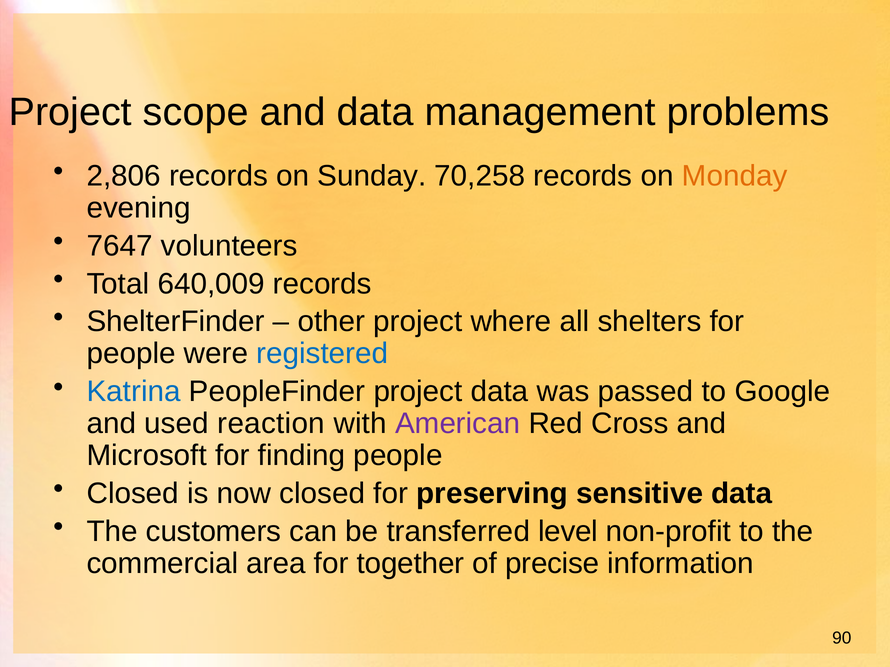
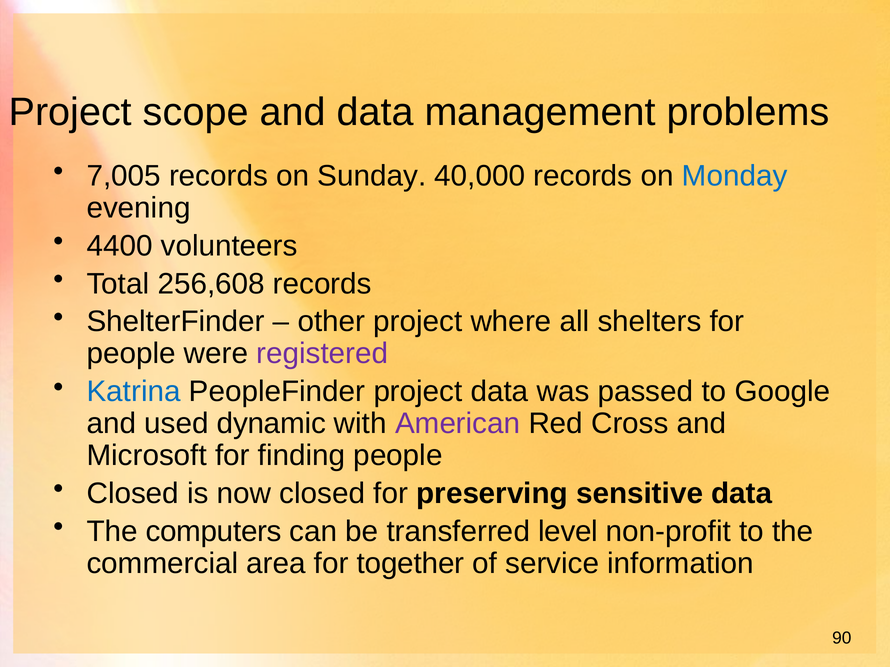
2,806: 2,806 -> 7,005 (124, 176)
70,258: 70,258 -> 40,000 (480, 176)
Monday colour: orange -> blue (735, 176)
7647: 7647 -> 4400 (120, 246)
640,009: 640,009 -> 256,608 (211, 284)
registered colour: blue -> purple (322, 354)
reaction: reaction -> dynamic (271, 424)
customers: customers -> computers (214, 532)
precise: precise -> service (552, 564)
